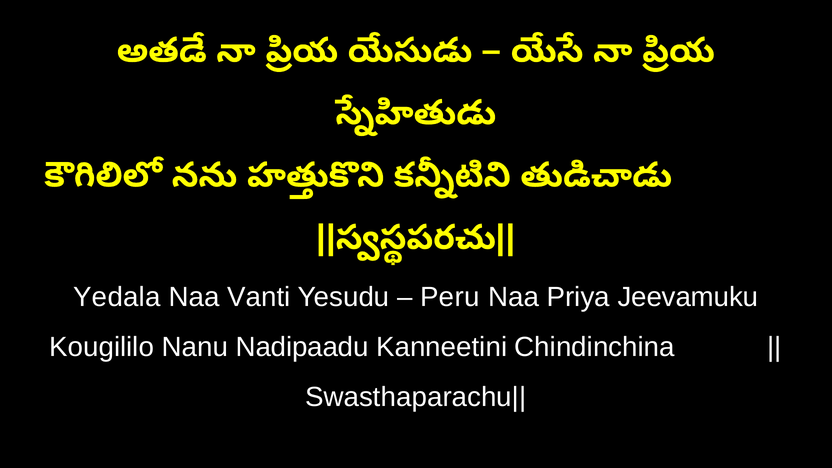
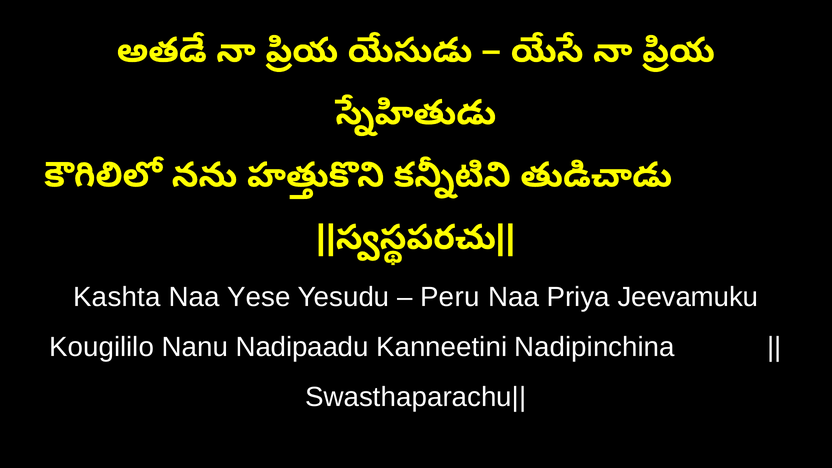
Yedala: Yedala -> Kashta (117, 297)
Vanti: Vanti -> Yese (259, 297)
Chindinchina: Chindinchina -> Nadipinchina (595, 347)
